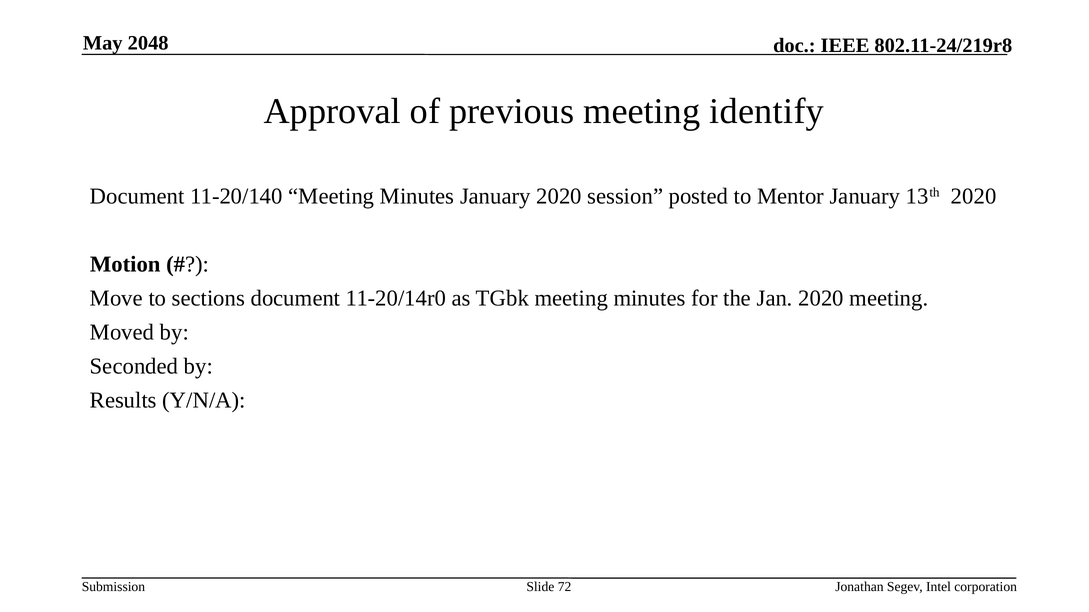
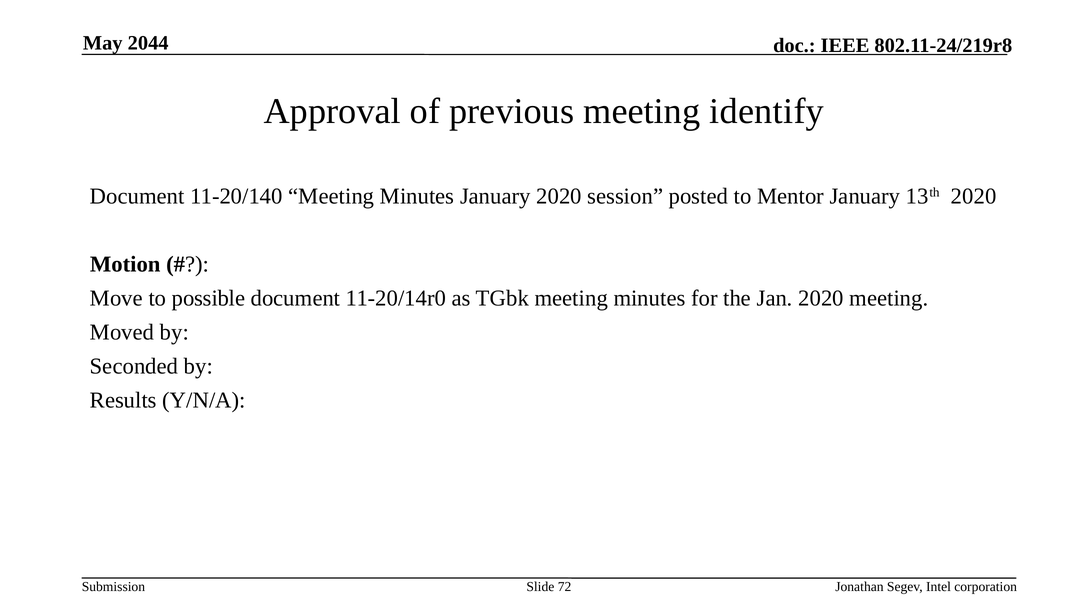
2048: 2048 -> 2044 (148, 43)
sections: sections -> possible (209, 298)
